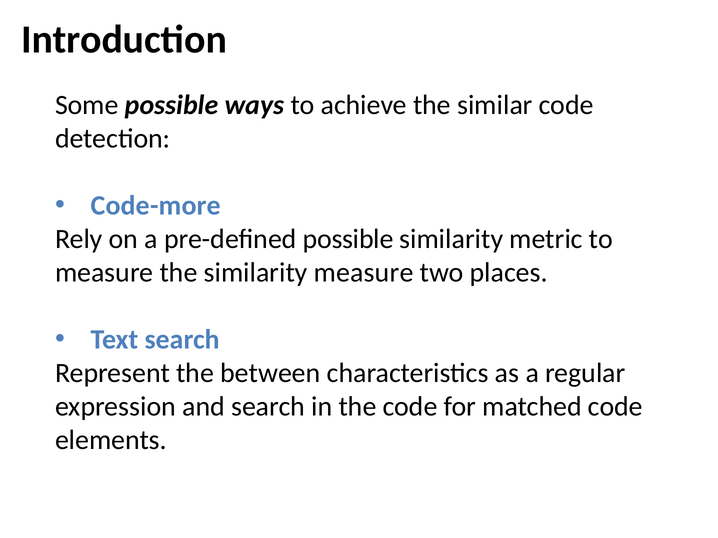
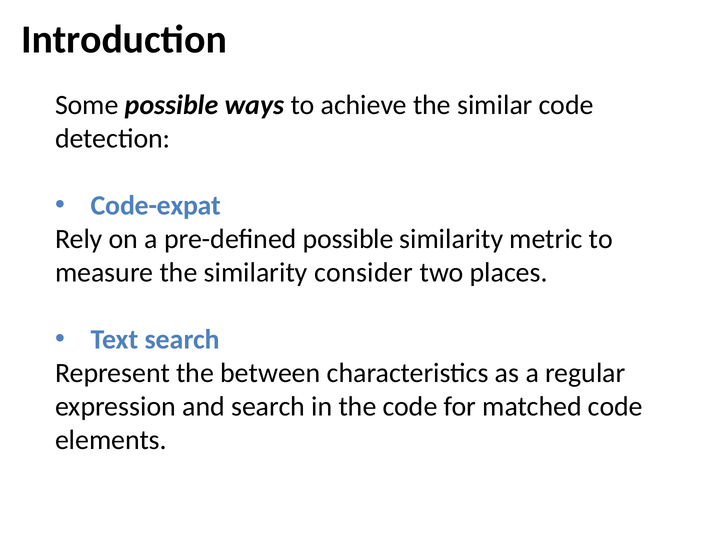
Code-more: Code-more -> Code-expat (156, 206)
similarity measure: measure -> consider (364, 273)
